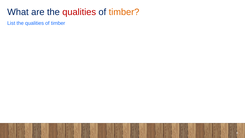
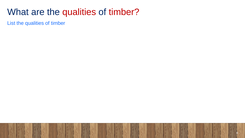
timber colour: orange -> red (124, 12)
